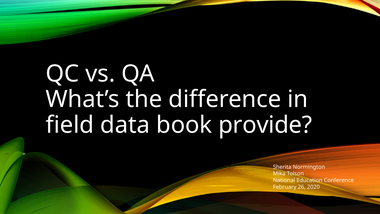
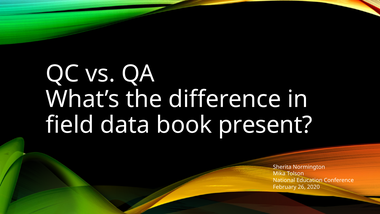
provide: provide -> present (265, 125)
